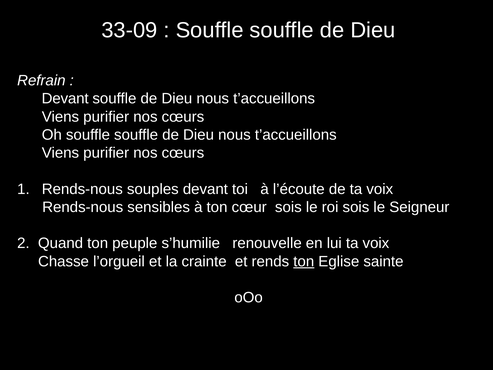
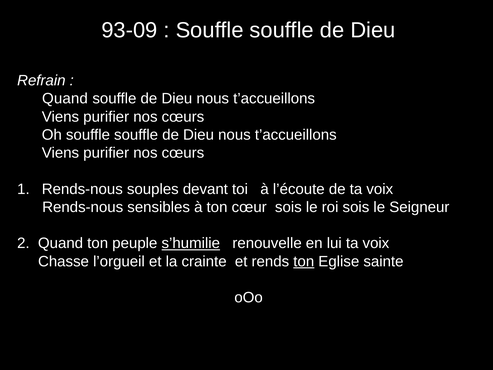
33-09: 33-09 -> 93-09 (129, 30)
Devant: Devant -> Quand (65, 99)
s’humilie underline: none -> present (191, 243)
